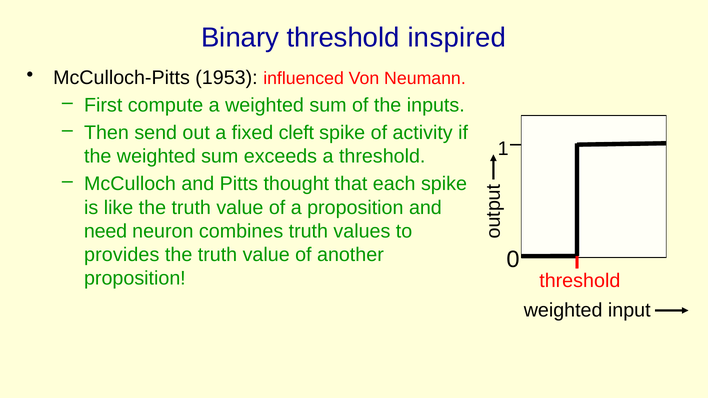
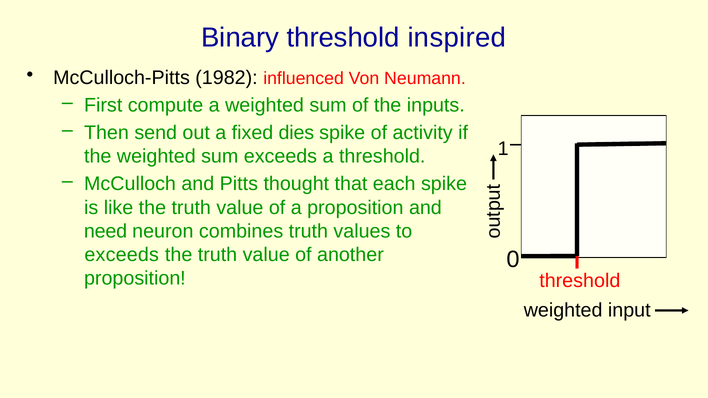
1953: 1953 -> 1982 (226, 78)
cleft: cleft -> dies (296, 133)
provides: provides -> exceeds (122, 255)
